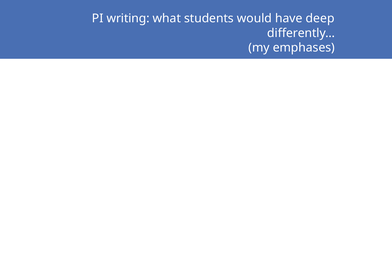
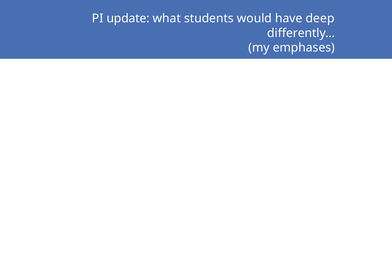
writing: writing -> update (128, 18)
